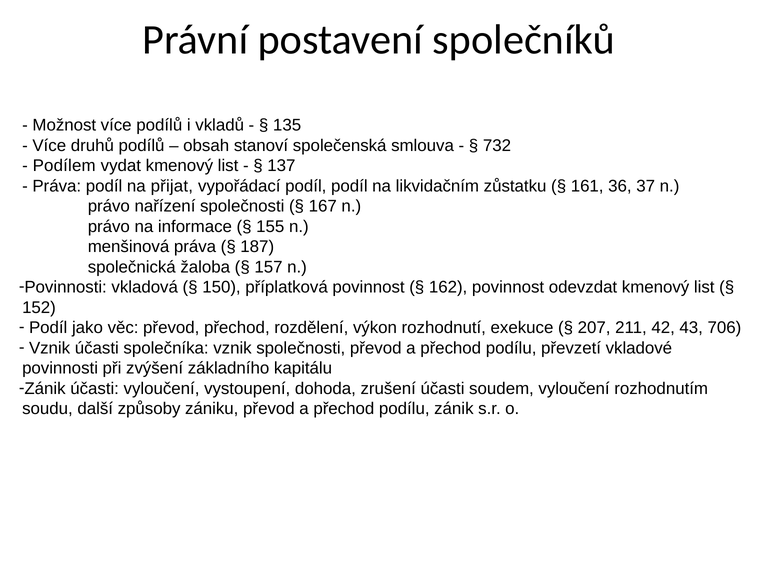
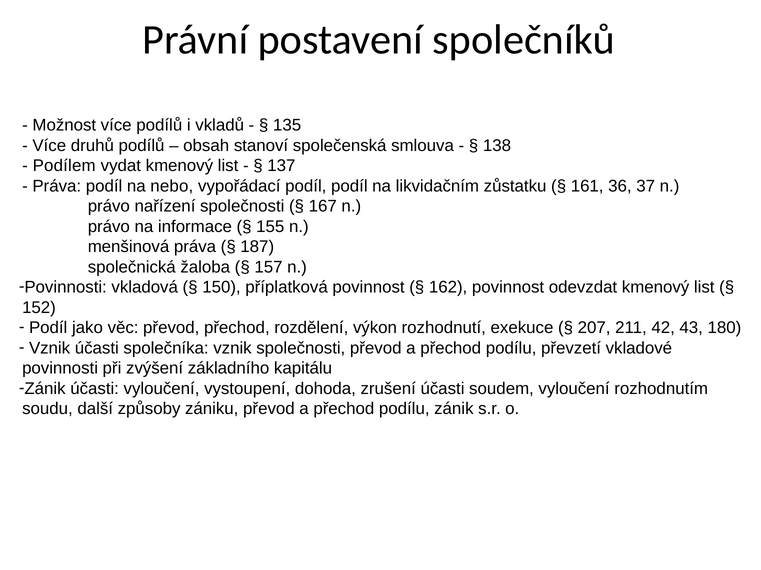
732: 732 -> 138 (497, 146)
přijat: přijat -> nebo (172, 186)
706: 706 -> 180 (724, 328)
